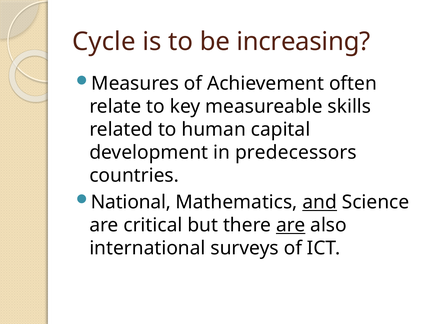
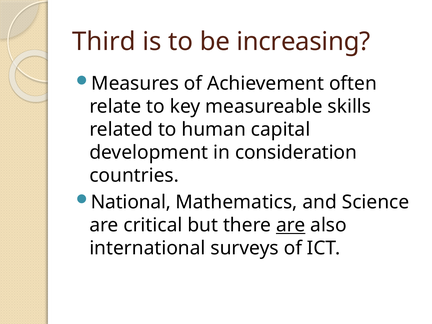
Cycle: Cycle -> Third (104, 42)
predecessors: predecessors -> consideration (296, 153)
and underline: present -> none (320, 202)
